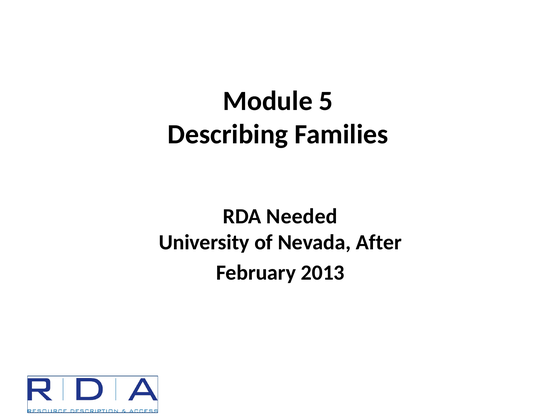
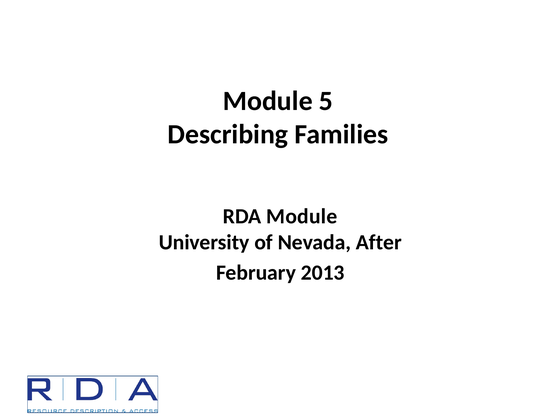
RDA Needed: Needed -> Module (302, 217)
